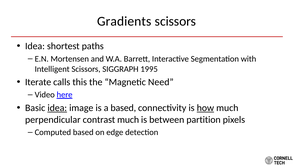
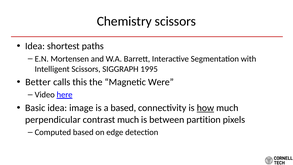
Gradients: Gradients -> Chemistry (124, 21)
Iterate: Iterate -> Better (38, 82)
Need: Need -> Were (161, 82)
idea underline: present -> none (57, 108)
